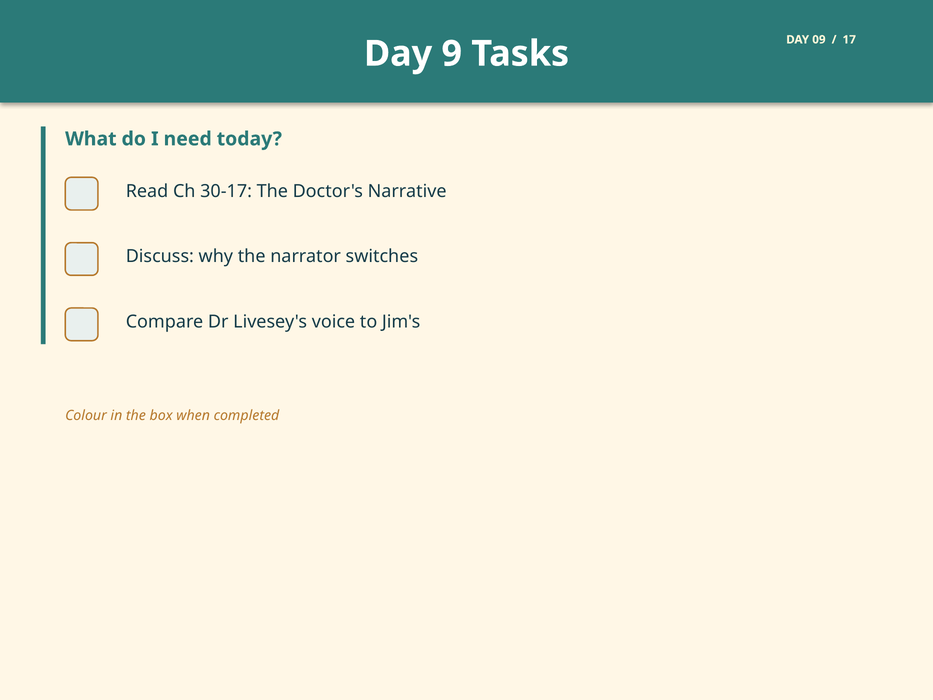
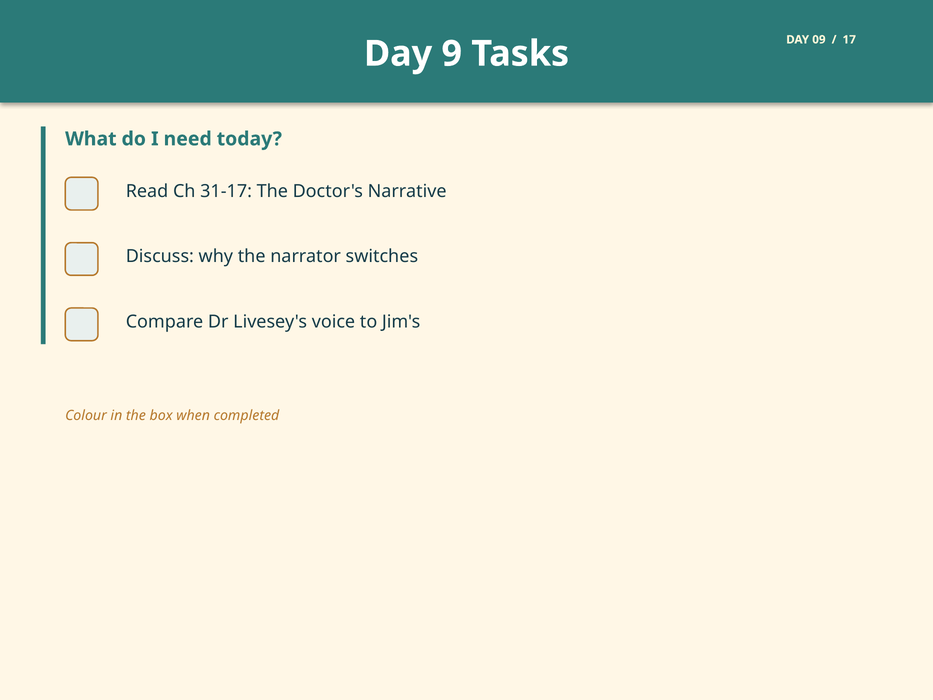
30-17: 30-17 -> 31-17 (226, 191)
